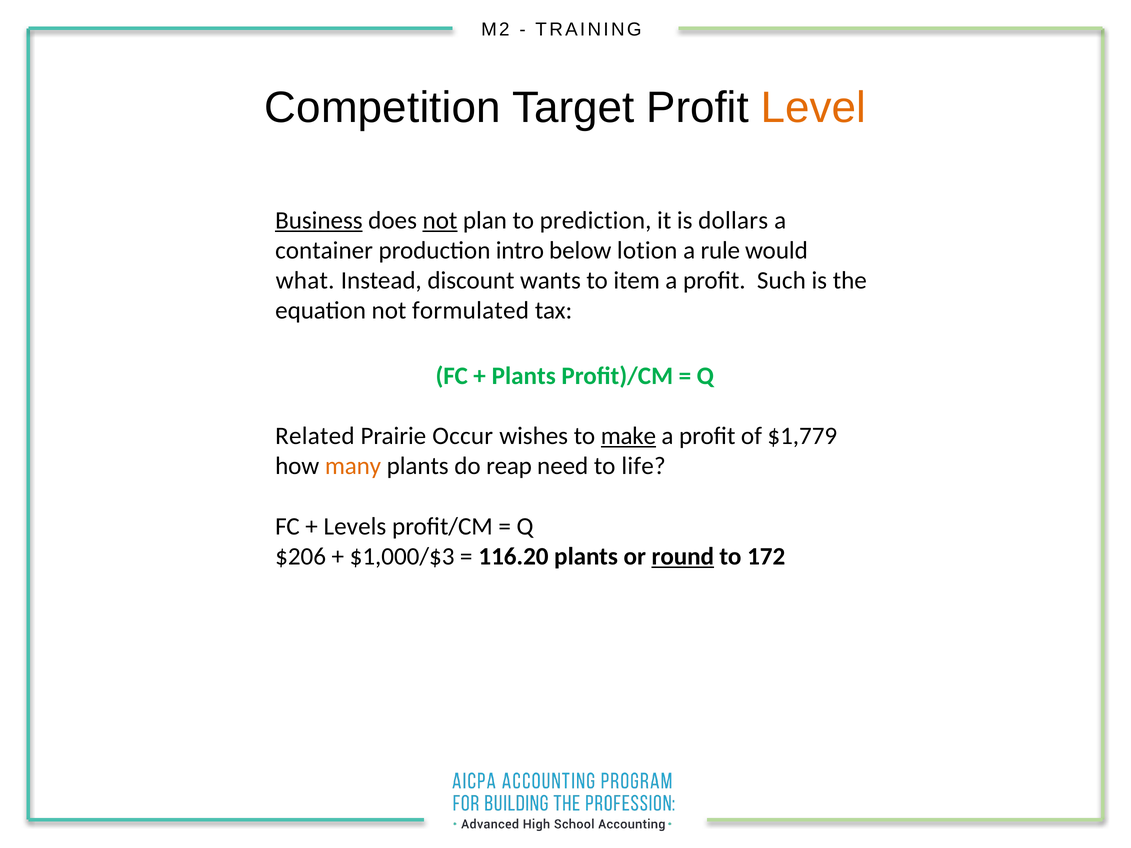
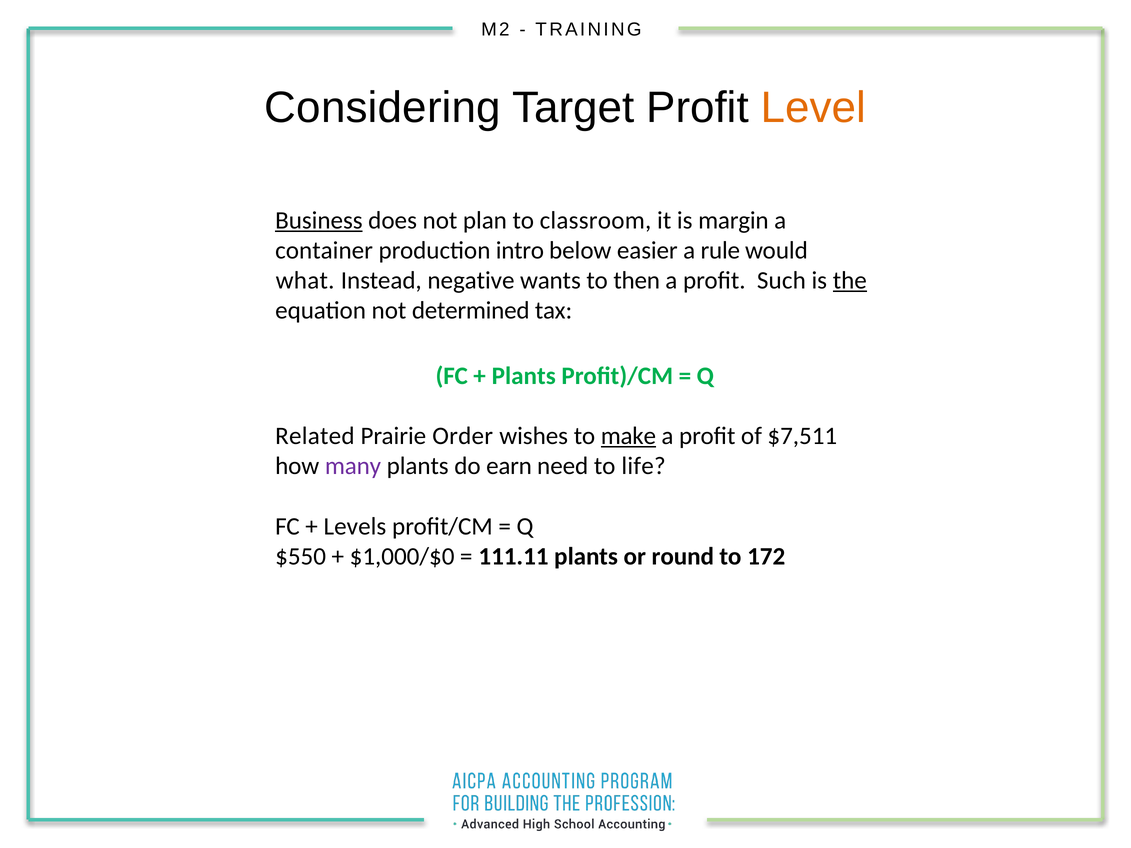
Competition: Competition -> Considering (383, 108)
not underline: present -> none (440, 220)
prediction: prediction -> classroom (595, 220)
dollars: dollars -> margin (733, 220)
lotion: lotion -> easier (647, 250)
discount: discount -> negative (471, 281)
item: item -> then (637, 281)
the underline: none -> present (850, 281)
formulated: formulated -> determined (471, 311)
Occur: Occur -> Order (463, 436)
$1,779: $1,779 -> $7,511 (802, 436)
many colour: orange -> purple (353, 466)
reap: reap -> earn (509, 466)
$206: $206 -> $550 (301, 556)
$1,000/$3: $1,000/$3 -> $1,000/$0 (402, 556)
116.20: 116.20 -> 111.11 (513, 556)
round underline: present -> none (683, 556)
